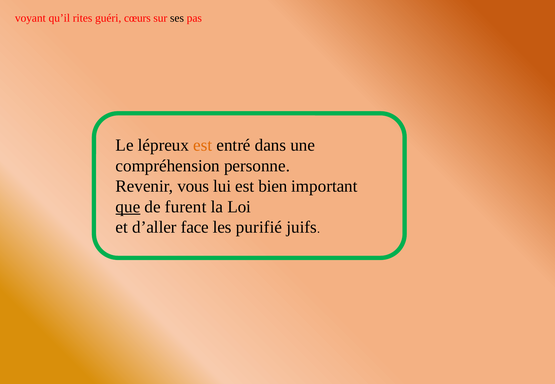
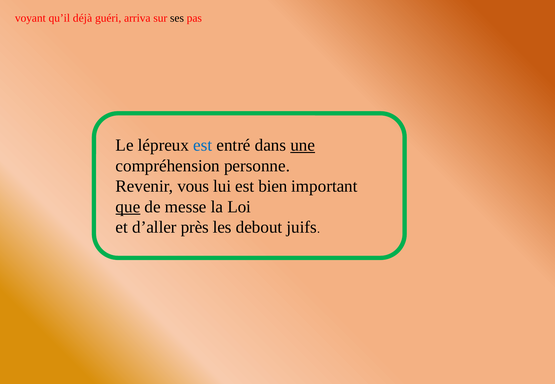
rites: rites -> déjà (83, 18)
cœurs: cœurs -> arriva (137, 18)
est colour: orange -> blue (203, 145)
une underline: none -> present (303, 145)
furent: furent -> messe (186, 207)
face: face -> près (195, 227)
purifié: purifié -> debout (259, 227)
